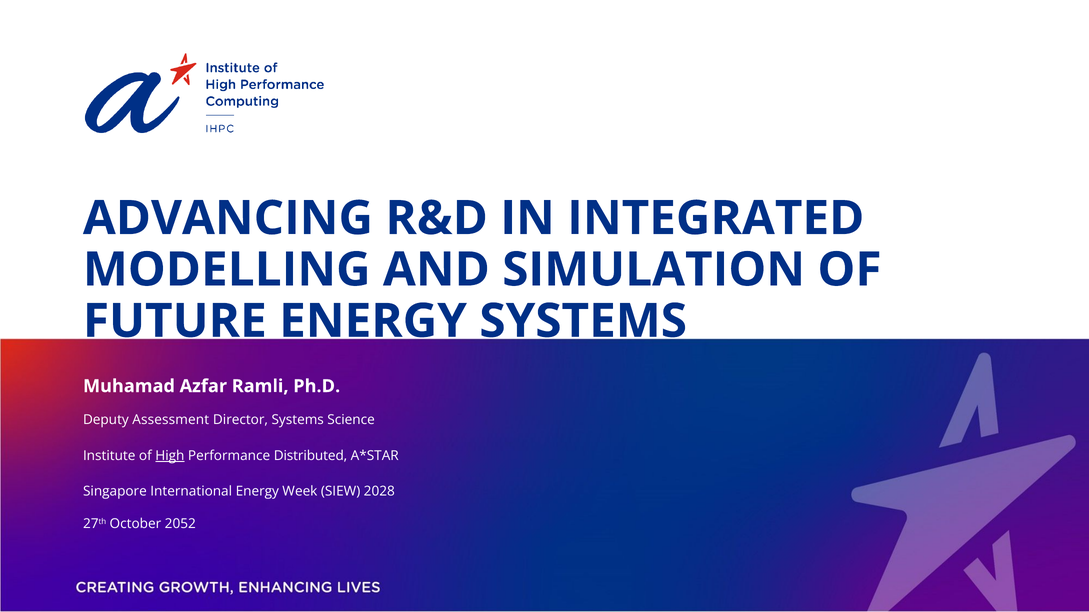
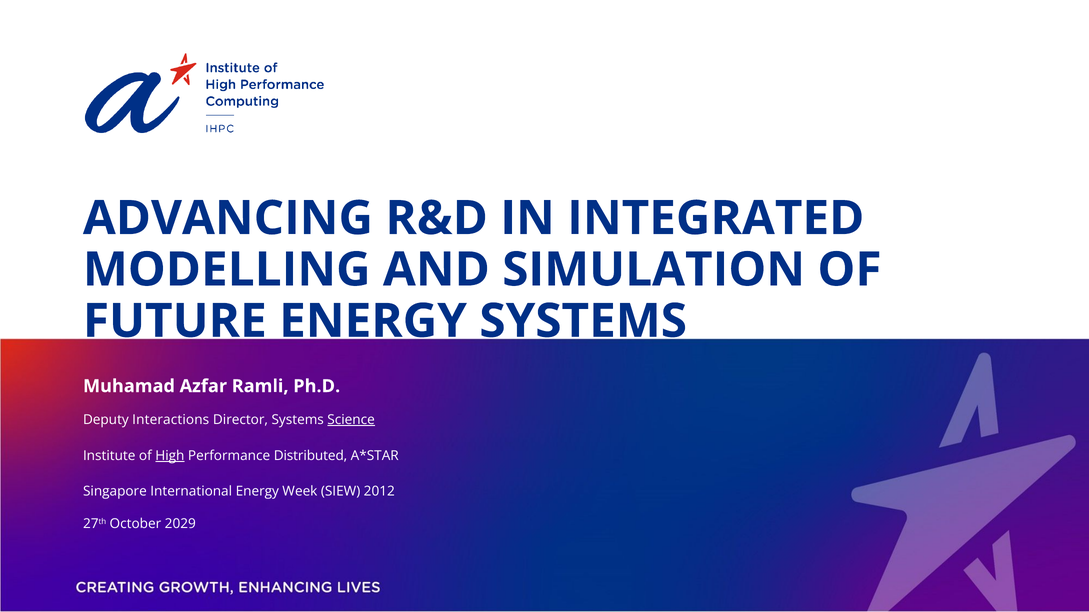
Assessment: Assessment -> Interactions (171, 420)
Science underline: none -> present (351, 420)
2028: 2028 -> 2012 (379, 492)
2052: 2052 -> 2029 (180, 524)
